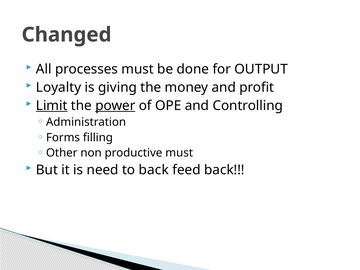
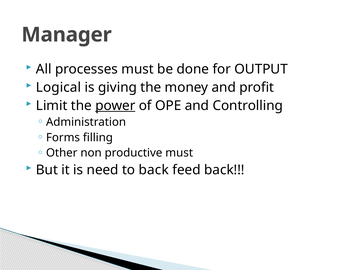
Changed: Changed -> Manager (67, 35)
Loyalty: Loyalty -> Logical (59, 87)
Limit underline: present -> none (52, 106)
